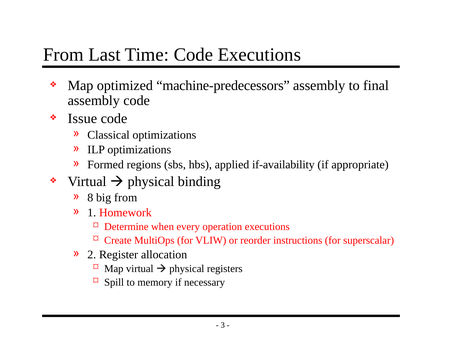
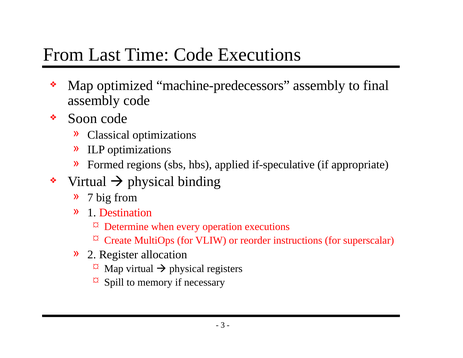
Issue: Issue -> Soon (82, 118)
if-availability: if-availability -> if-speculative (283, 165)
8: 8 -> 7 (90, 198)
Homework: Homework -> Destination (125, 213)
